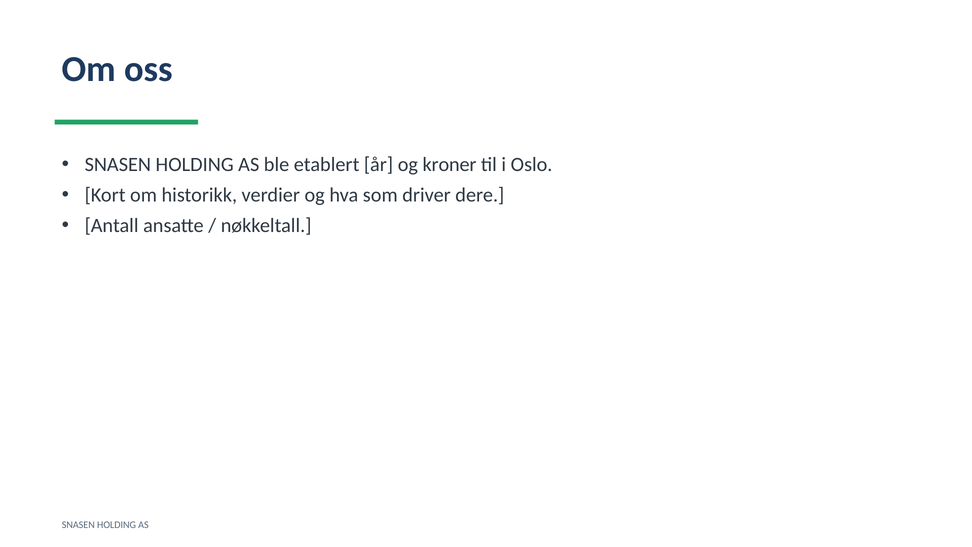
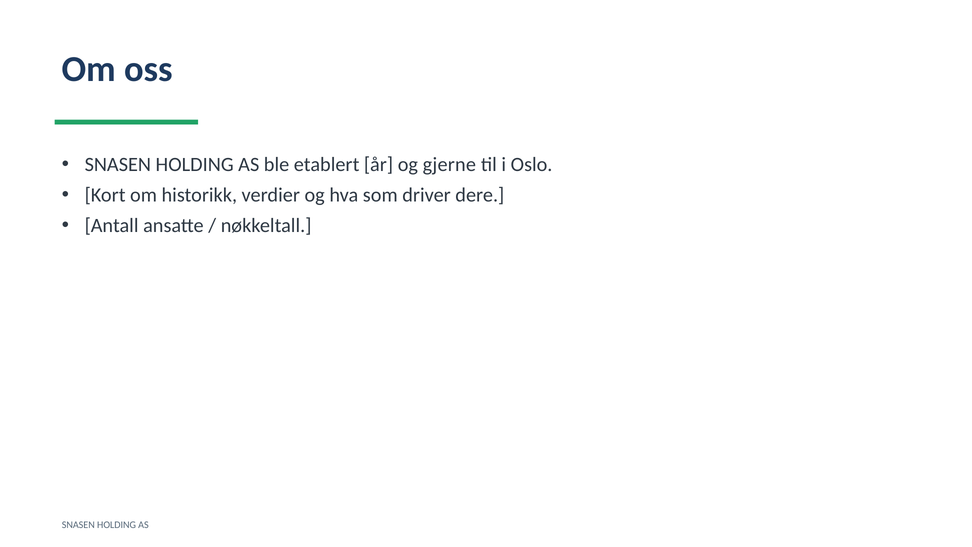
kroner: kroner -> gjerne (449, 165)
